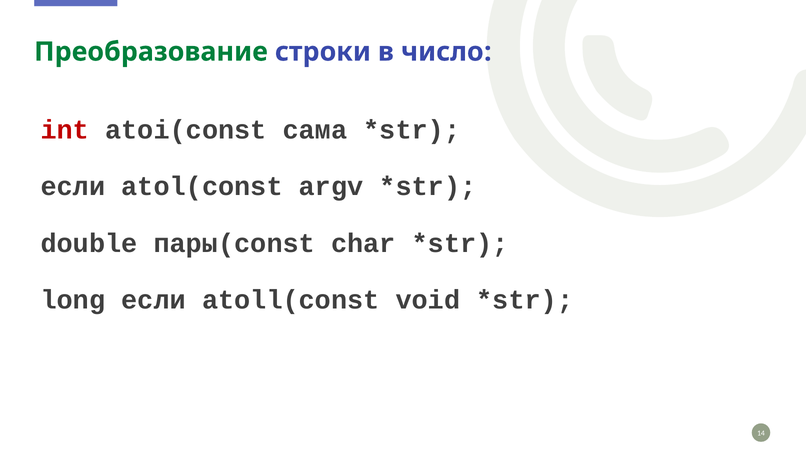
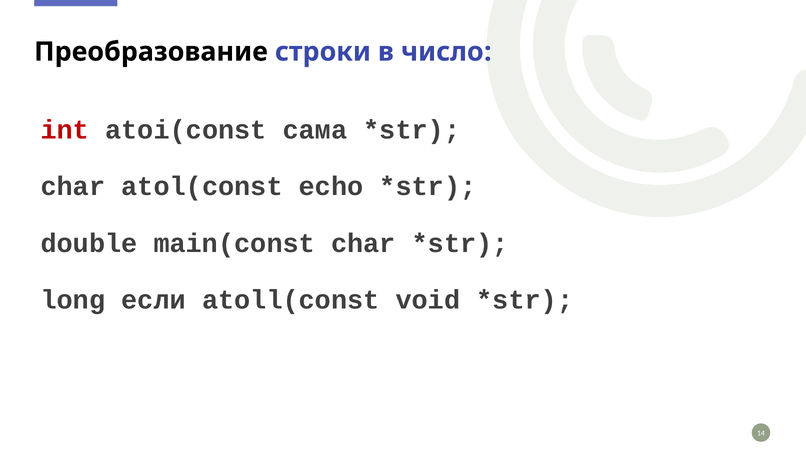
Преобразование colour: green -> black (151, 52)
если: если -> char (73, 187)
argv: argv -> echo (331, 187)
пары(const: пары(const -> main(const (234, 243)
